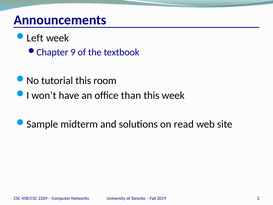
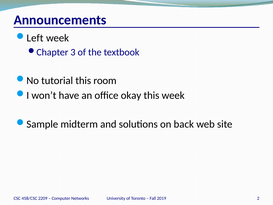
9: 9 -> 3 (73, 52)
than: than -> okay (131, 95)
read: read -> back (184, 124)
